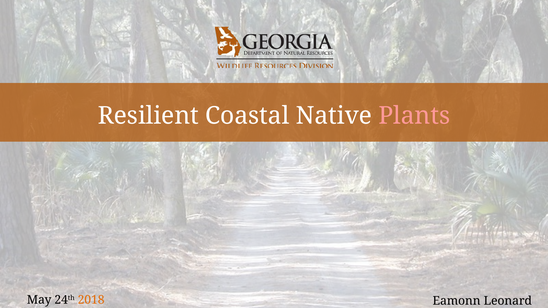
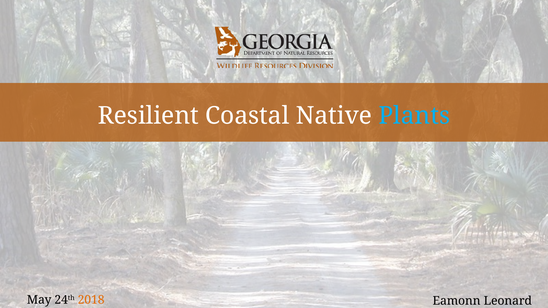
Plants colour: pink -> light blue (414, 116)
